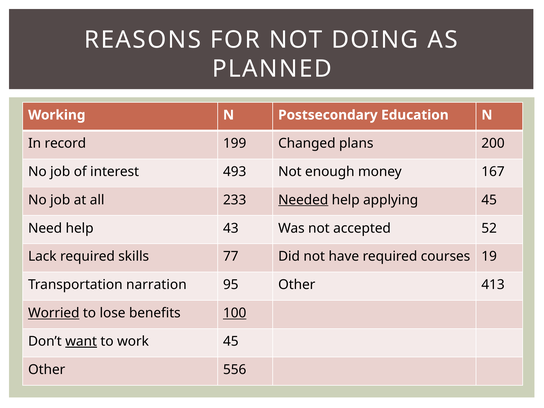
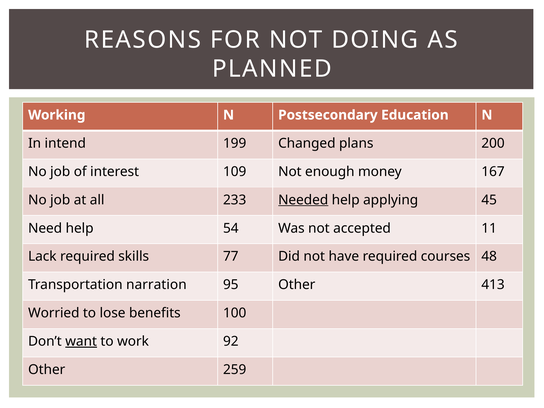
record: record -> intend (65, 143)
493: 493 -> 109 (235, 172)
43: 43 -> 54 (231, 228)
52: 52 -> 11 (489, 228)
19: 19 -> 48 (489, 256)
Worried underline: present -> none (54, 313)
100 underline: present -> none (235, 313)
work 45: 45 -> 92 (231, 341)
556: 556 -> 259 (235, 370)
